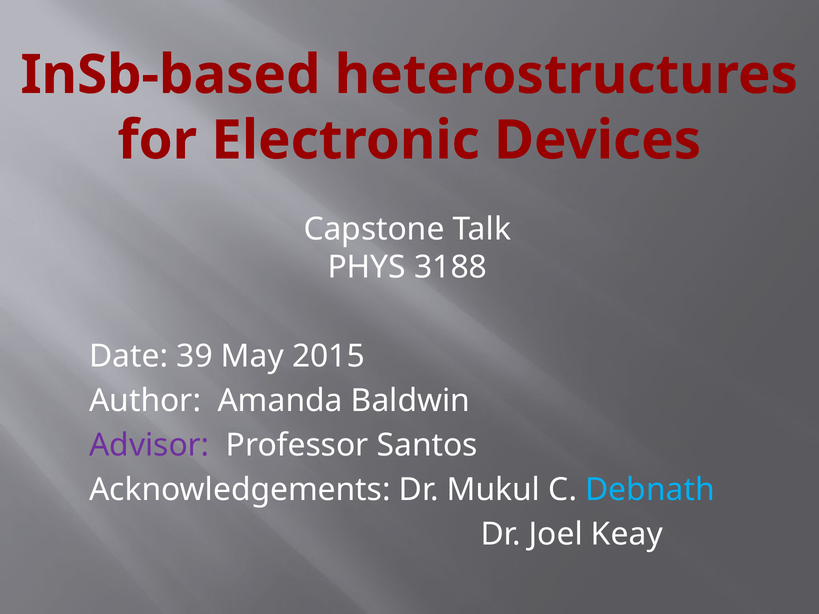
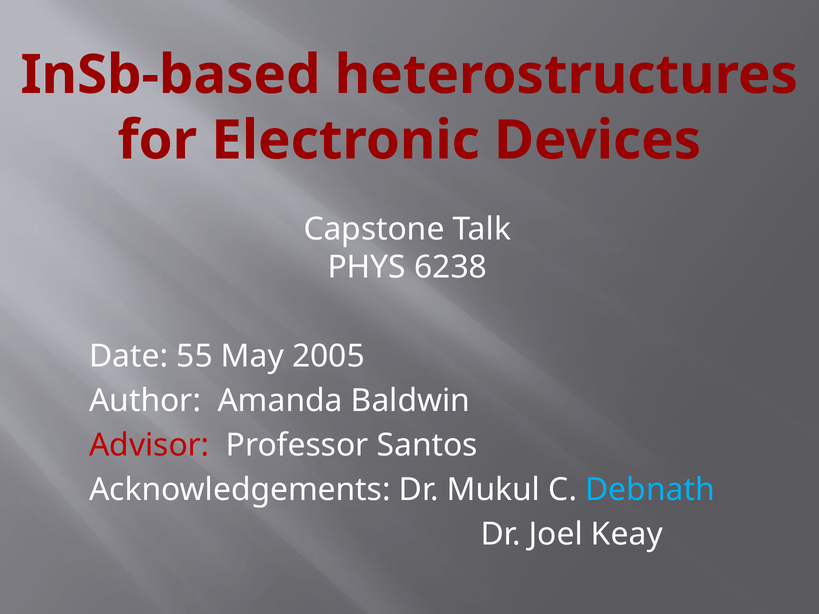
3188: 3188 -> 6238 (451, 267)
39: 39 -> 55 (195, 356)
2015: 2015 -> 2005 (328, 356)
Advisor colour: purple -> red (149, 446)
